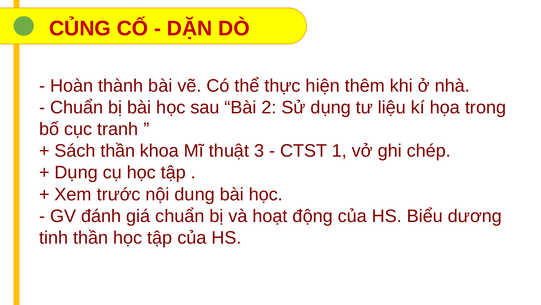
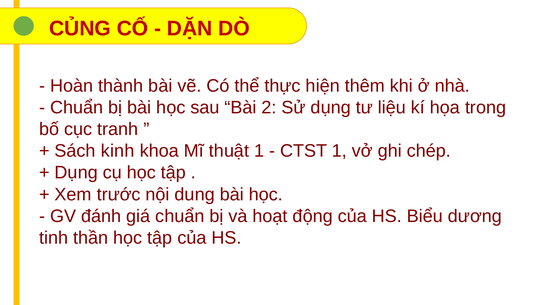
Sách thần: thần -> kinh (118, 151)
thuật 3: 3 -> 1 (259, 151)
